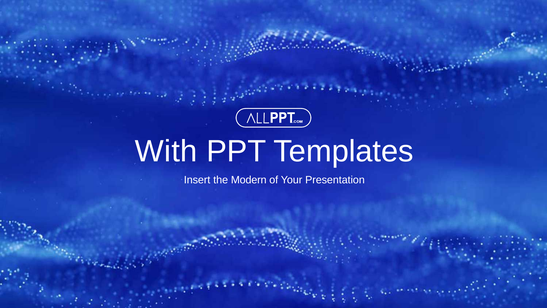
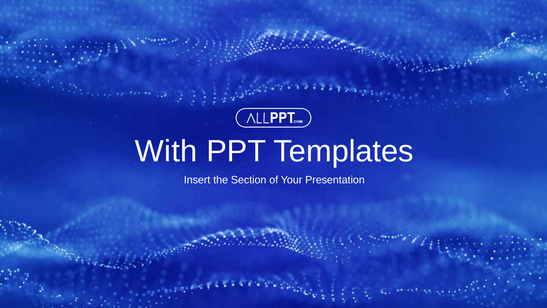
Modern: Modern -> Section (249, 180)
